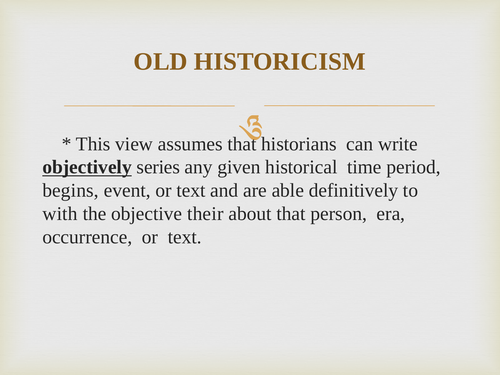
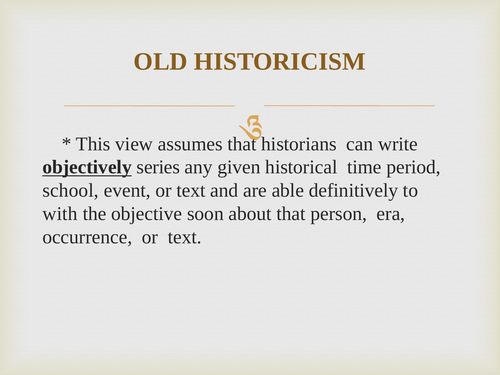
begins: begins -> school (71, 191)
their: their -> soon (205, 214)
